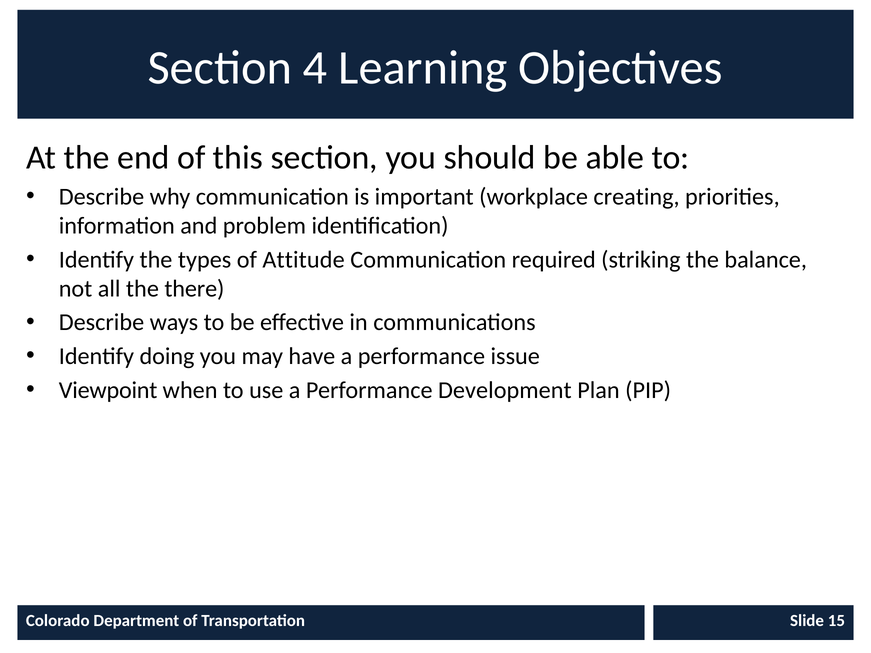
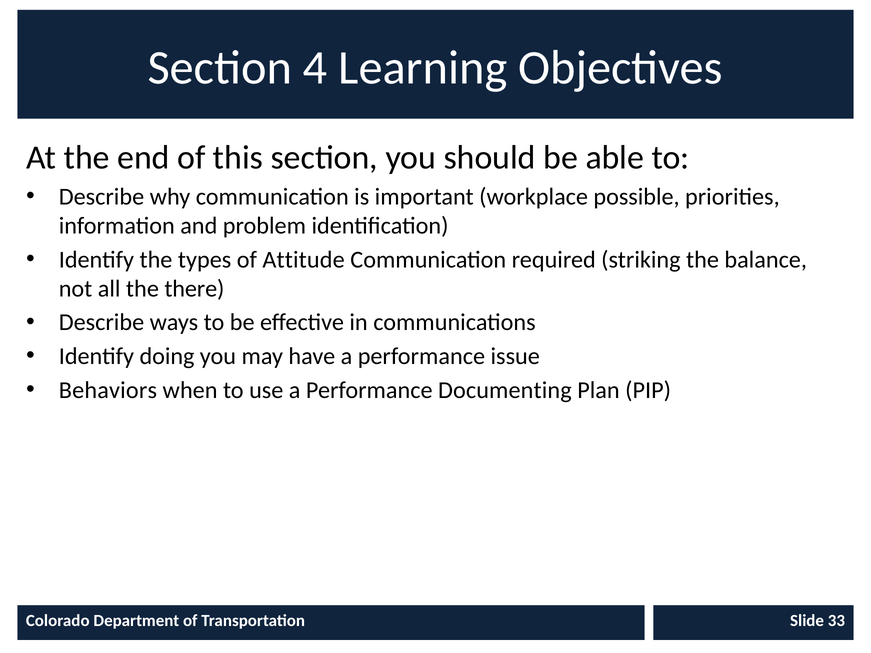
creating: creating -> possible (637, 197)
Viewpoint: Viewpoint -> Behaviors (108, 390)
Development: Development -> Documenting (505, 390)
15: 15 -> 33 (836, 621)
